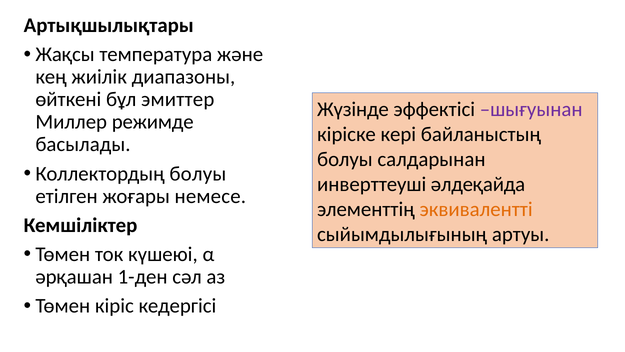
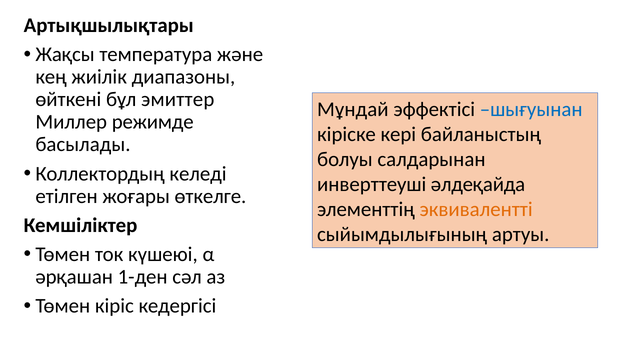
Жүзінде: Жүзінде -> Мұндай (353, 109)
шығуынан colour: purple -> blue (531, 109)
Коллектордың болуы: болуы -> келеді (198, 173)
немесе: немесе -> өткелге (210, 196)
